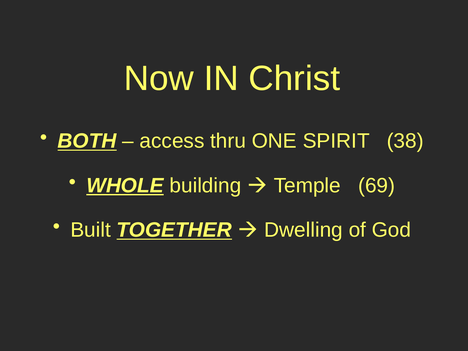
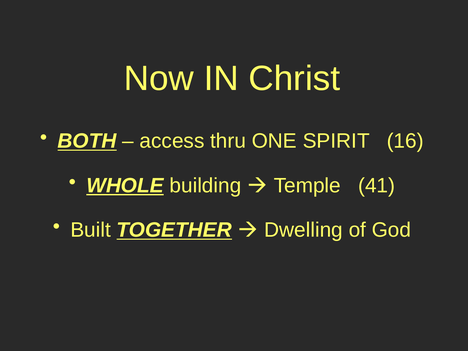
38: 38 -> 16 (405, 141)
69: 69 -> 41 (377, 186)
